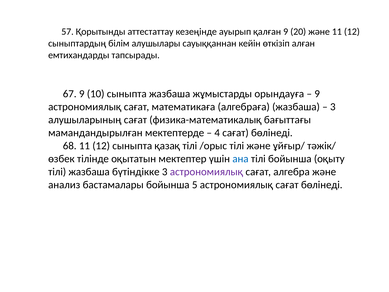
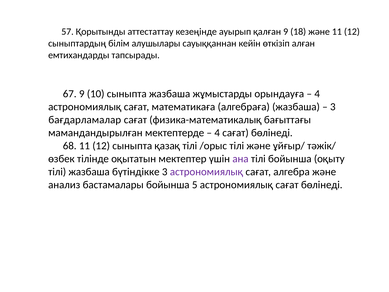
20: 20 -> 18 (298, 32)
9: 9 -> 4 (317, 94)
алушыларының: алушыларының -> бағдарламалар (85, 120)
ана colour: blue -> purple (240, 159)
